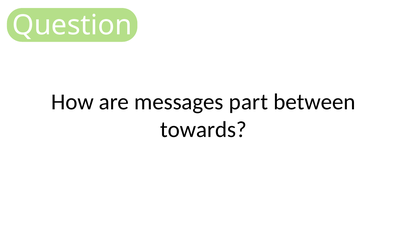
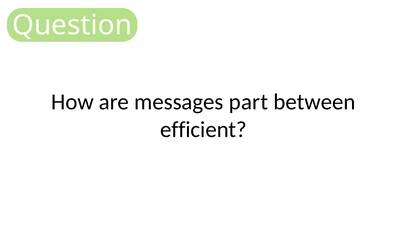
towards: towards -> efficient (204, 130)
